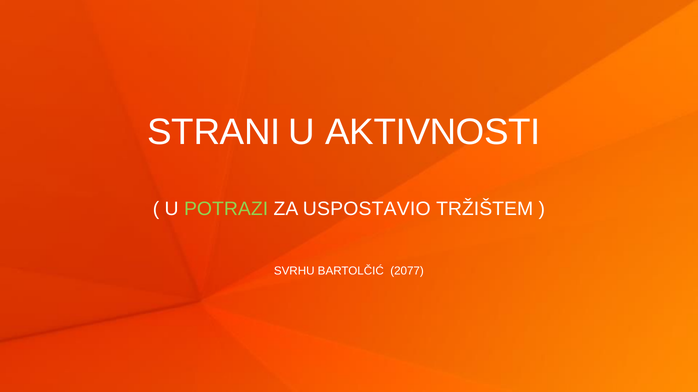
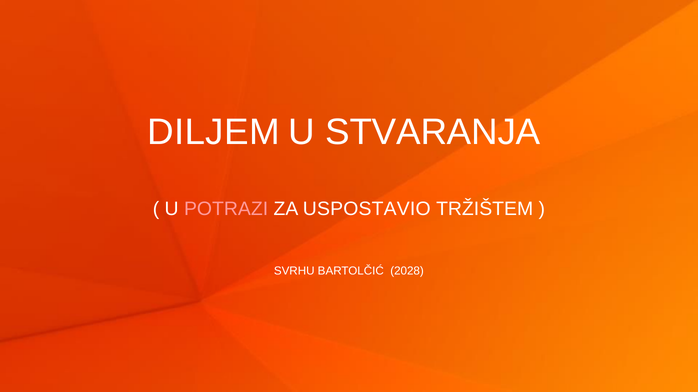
STRANI: STRANI -> DILJEM (214, 132)
AKTIVNOSTI: AKTIVNOSTI -> STVARANJA (433, 132)
POTRAZI colour: light green -> pink (226, 209)
2077: 2077 -> 2028 (407, 271)
